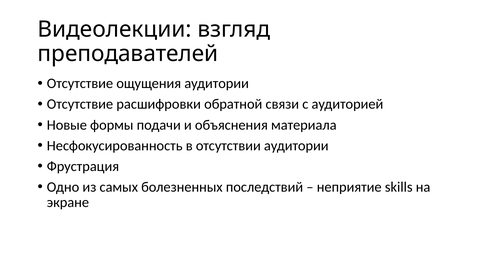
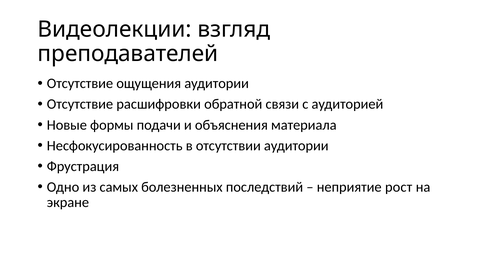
skills: skills -> рост (399, 187)
